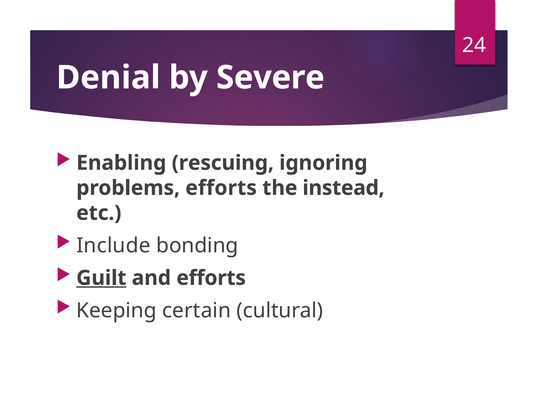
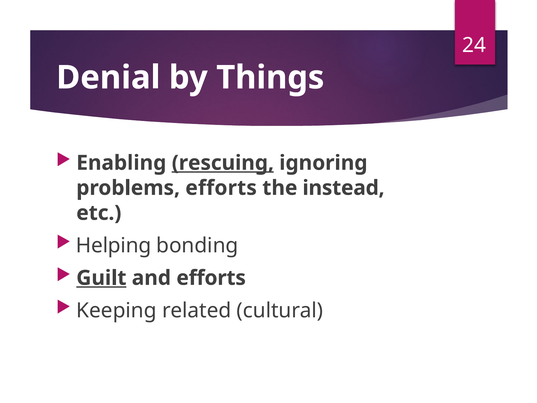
Severe: Severe -> Things (270, 78)
rescuing underline: none -> present (223, 163)
Include: Include -> Helping (114, 245)
certain: certain -> related (197, 310)
